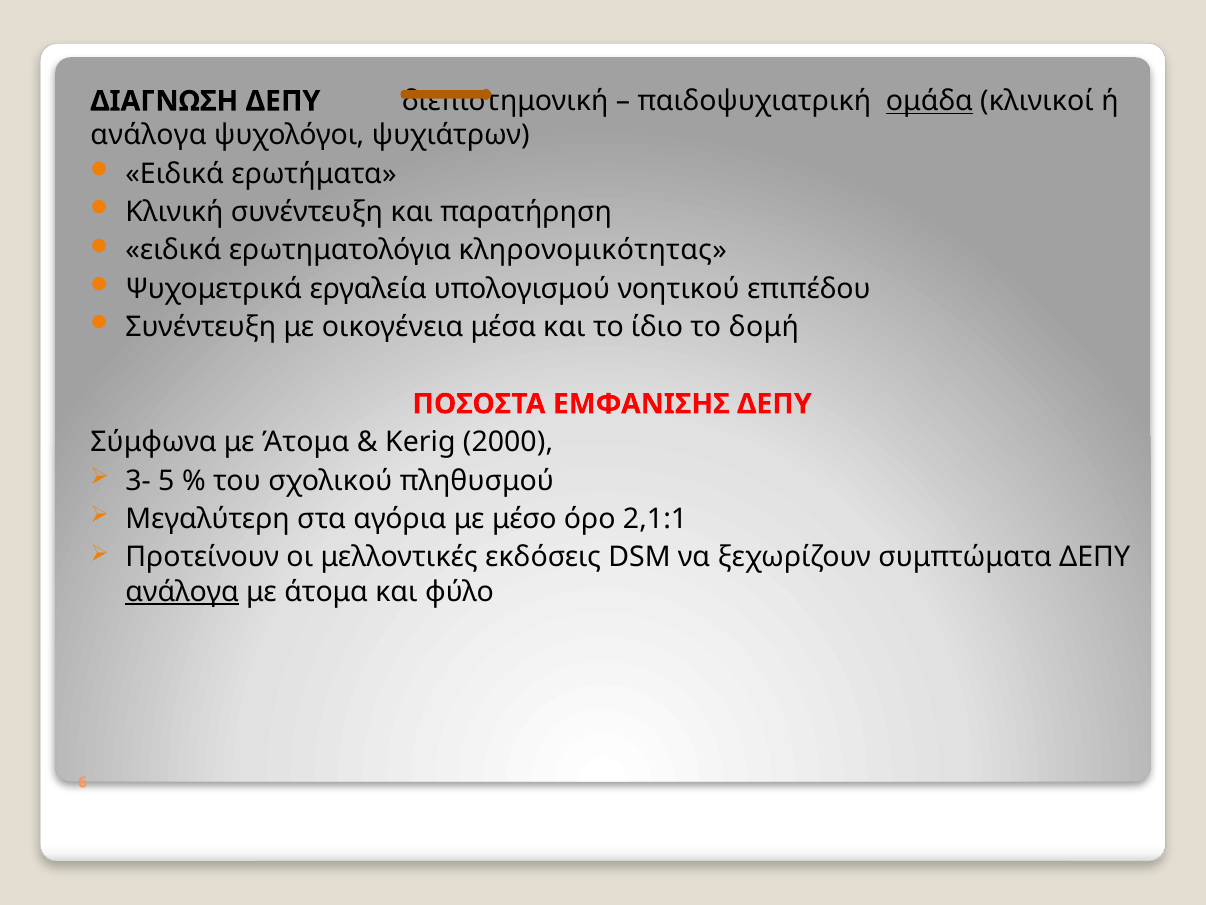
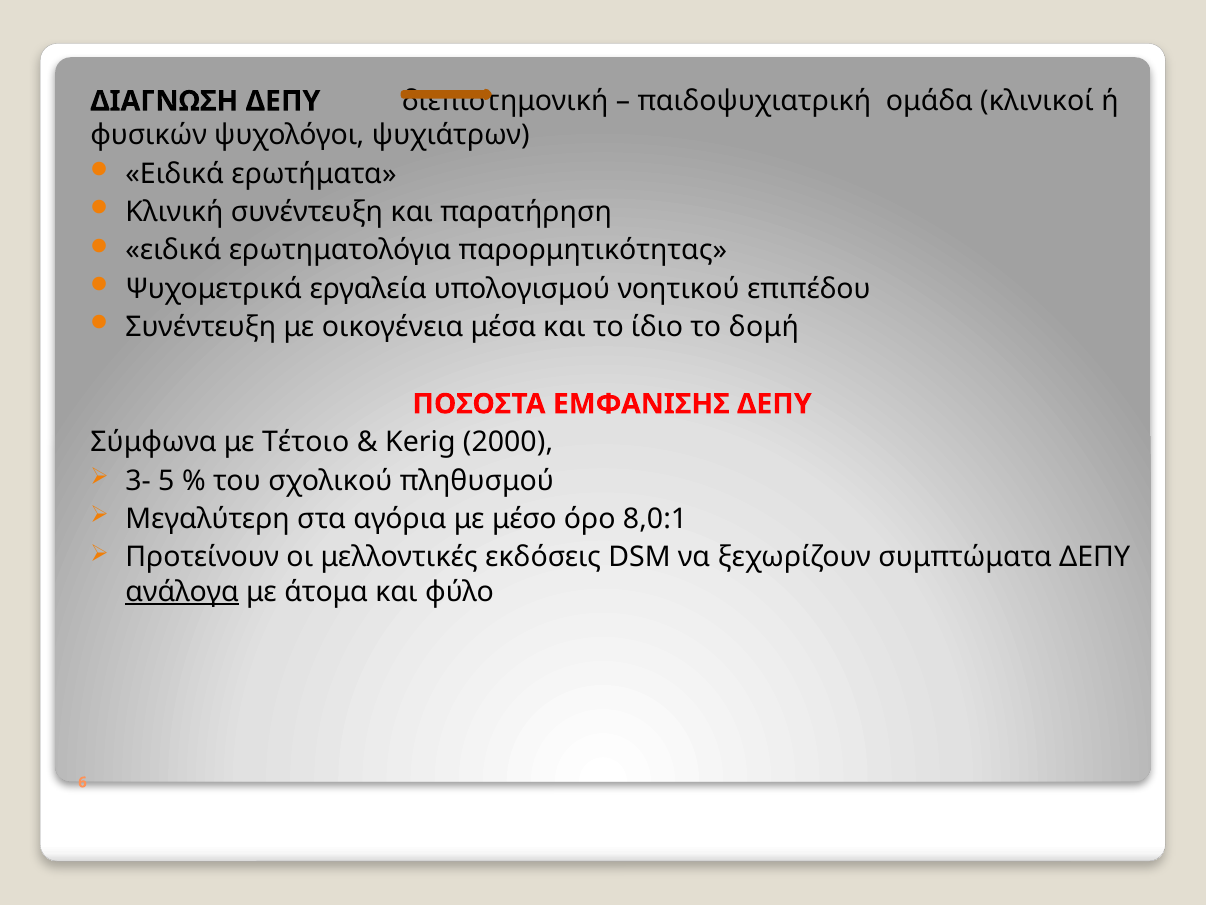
ομάδα underline: present -> none (929, 101)
ανάλογα: ανάλογα -> φυσικών (149, 135)
κληρονομικότητας: κληρονομικότητας -> παρορμητικότητας (593, 250)
Σύμφωνα με Άτομα: Άτομα -> Τέτοιο (306, 442)
2,1:1: 2,1:1 -> 8,0:1 (655, 519)
